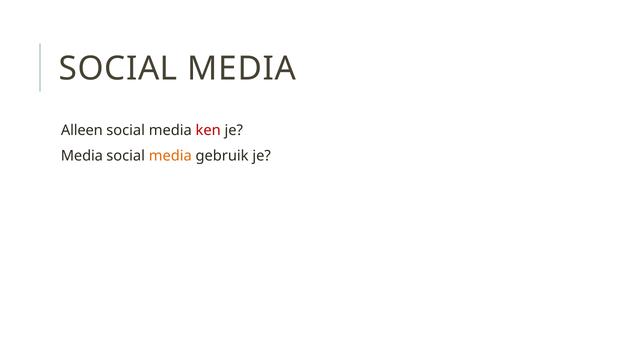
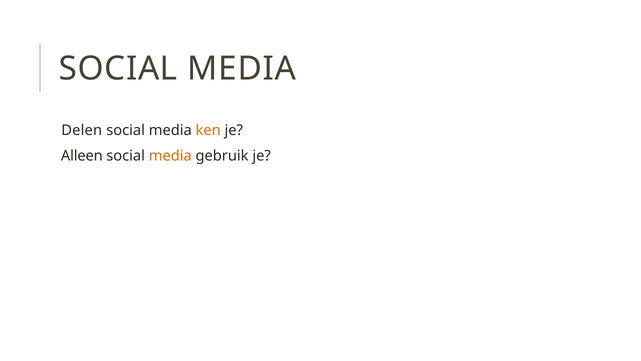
Alleen: Alleen -> Delen (82, 130)
ken colour: red -> orange (208, 130)
Media: Media -> Alleen (82, 156)
